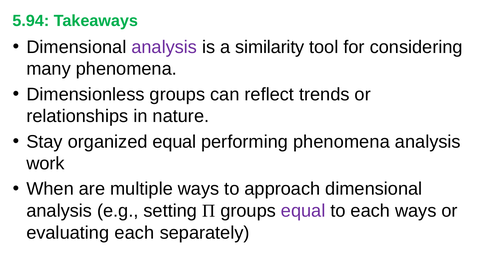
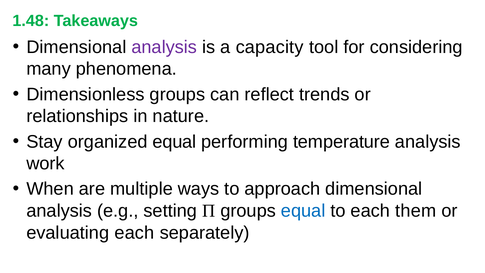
5.94: 5.94 -> 1.48 (31, 21)
similarity: similarity -> capacity (270, 47)
performing phenomena: phenomena -> temperature (342, 142)
equal colour: purple -> blue (303, 211)
each ways: ways -> them (416, 211)
